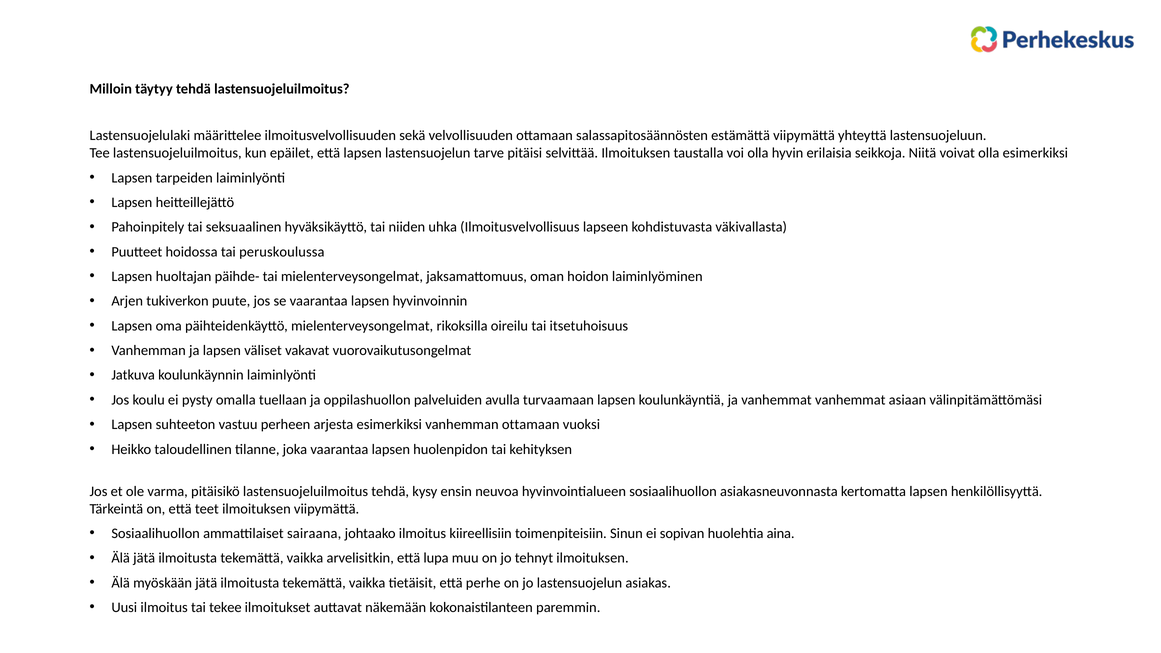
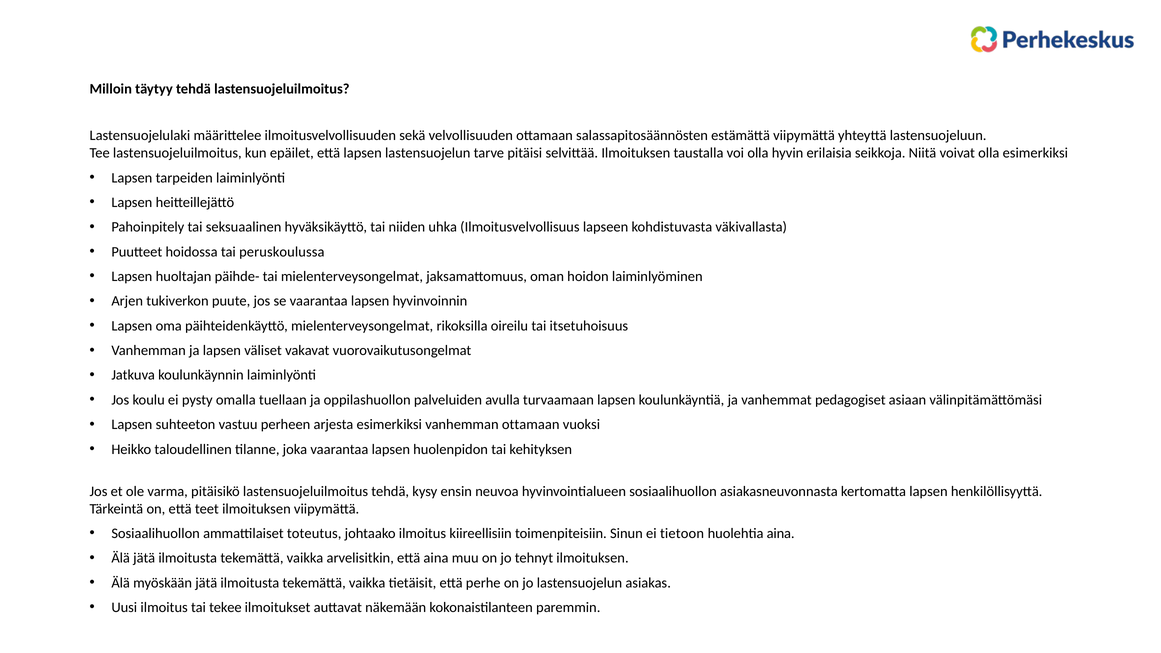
vanhemmat vanhemmat: vanhemmat -> pedagogiset (850, 400)
sairaana: sairaana -> toteutus (314, 533)
sopivan: sopivan -> tietoon (682, 533)
että lupa: lupa -> aina (436, 558)
